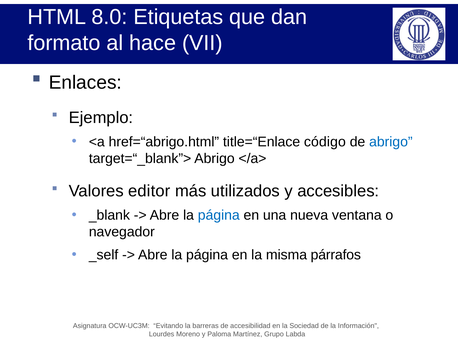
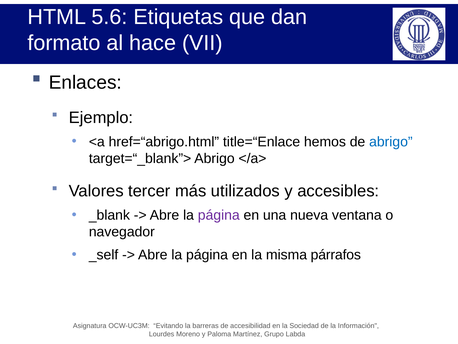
8.0: 8.0 -> 5.6 (109, 17)
código: código -> hemos (325, 142)
editor: editor -> tercer (149, 191)
página colour: blue -> purple (219, 215)
